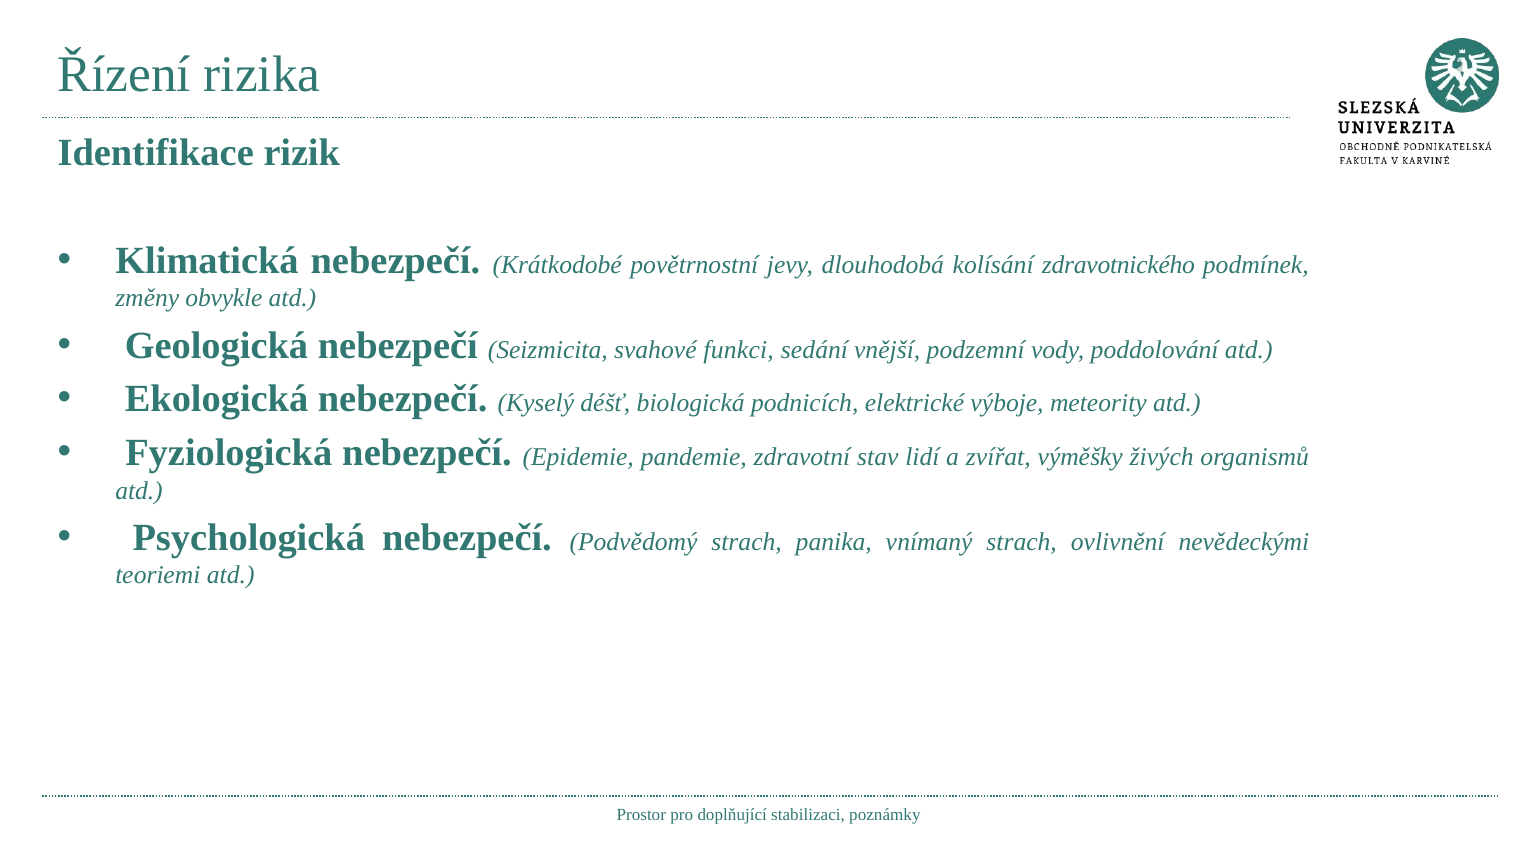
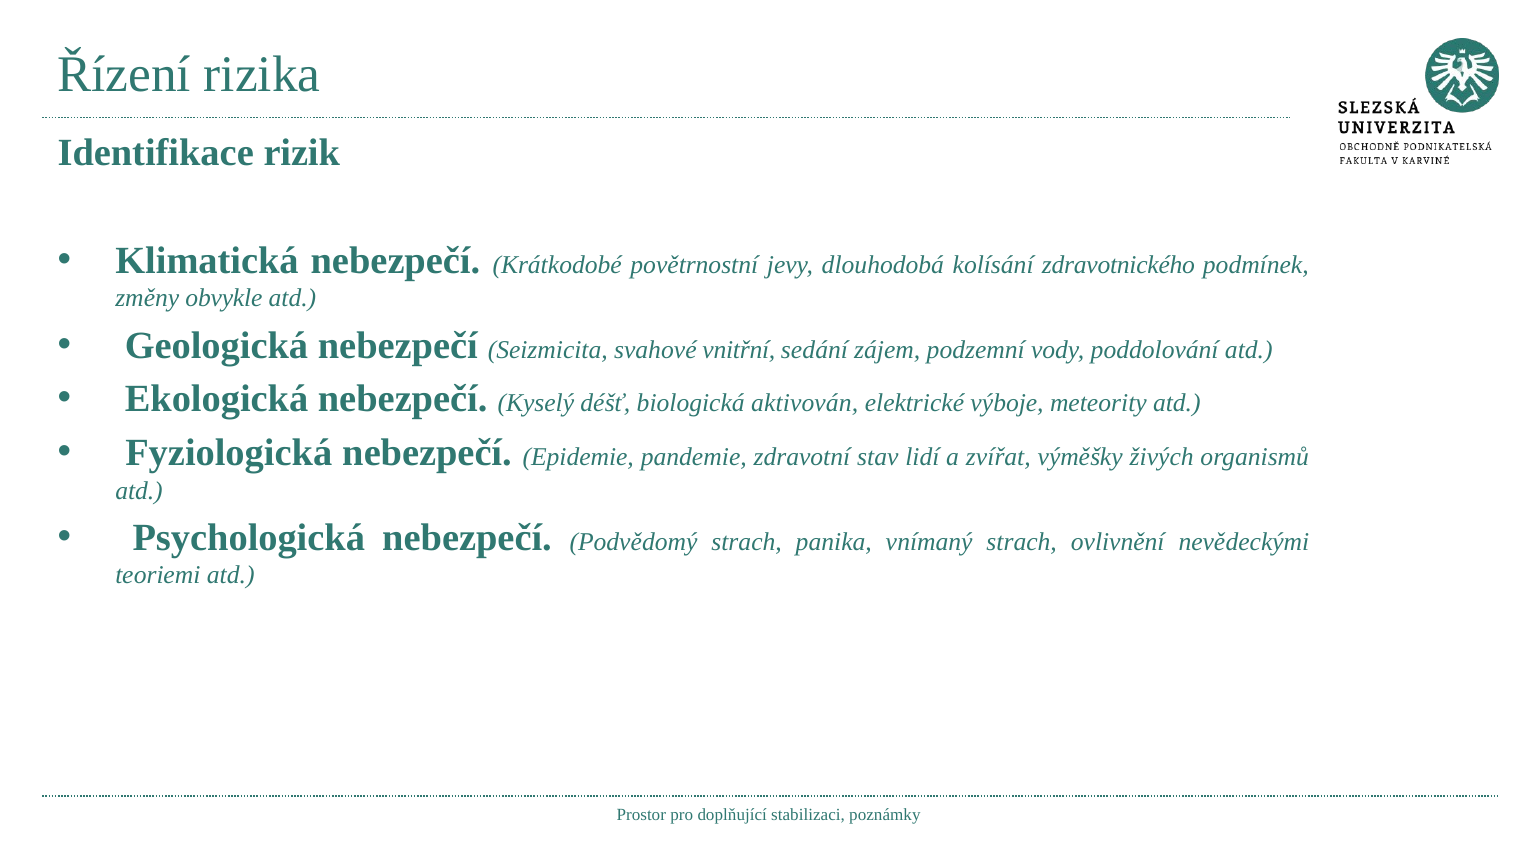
funkci: funkci -> vnitřní (739, 350)
vnější: vnější -> zájem (887, 350)
podnicích: podnicích -> aktivován (805, 404)
